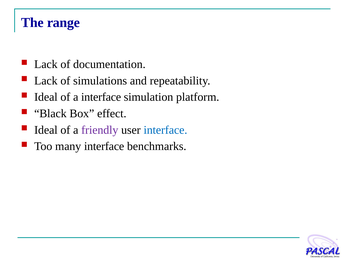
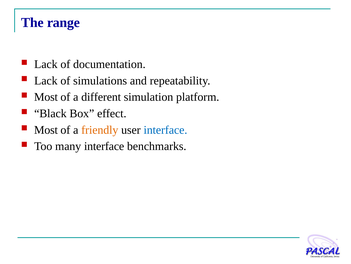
Ideal: Ideal -> Most (46, 97)
a interface: interface -> different (101, 97)
Ideal: Ideal -> Most (46, 130)
friendly colour: purple -> orange (100, 130)
